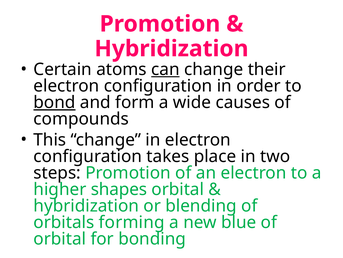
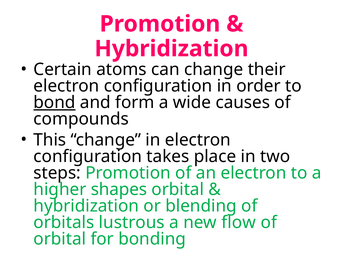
can underline: present -> none (165, 69)
forming: forming -> lustrous (132, 222)
blue: blue -> flow (239, 222)
